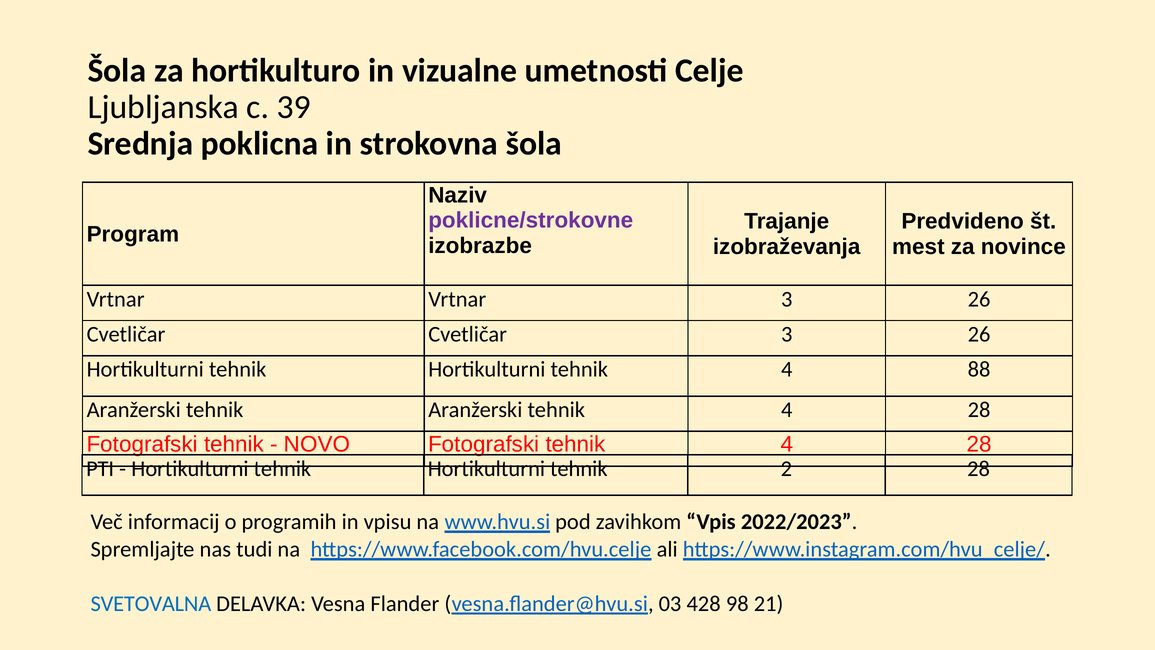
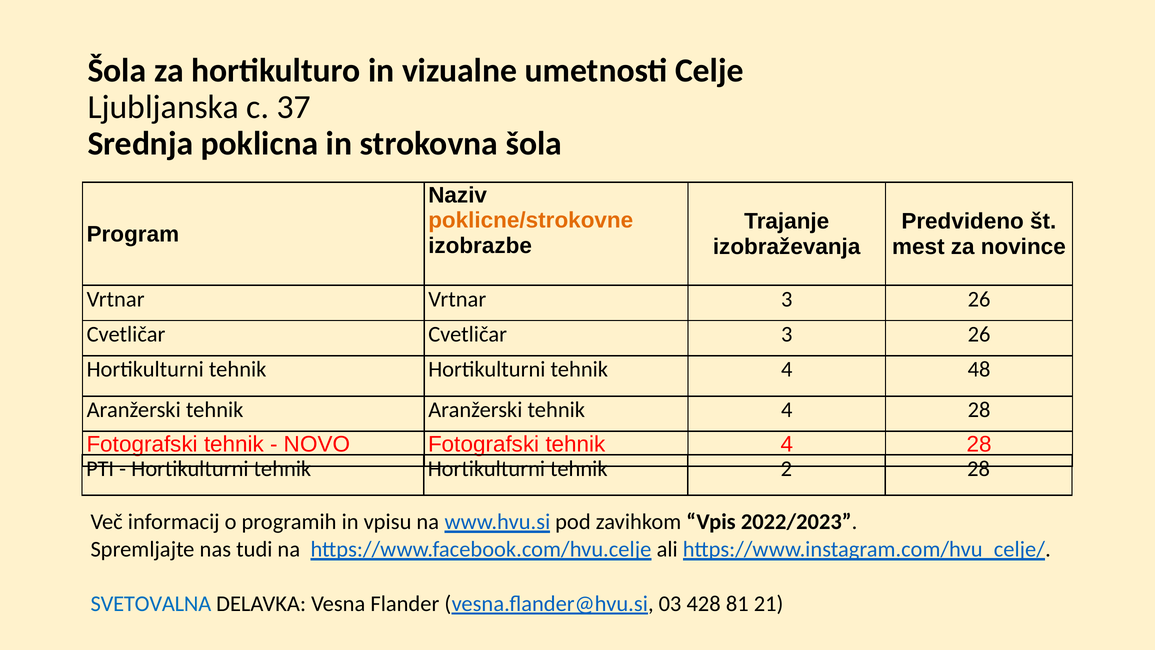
39: 39 -> 37 (294, 107)
poklicne/strokovne colour: purple -> orange (531, 220)
88: 88 -> 48 (979, 369)
98: 98 -> 81 (737, 603)
